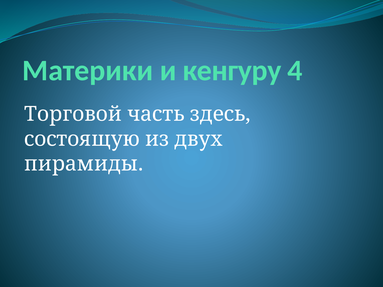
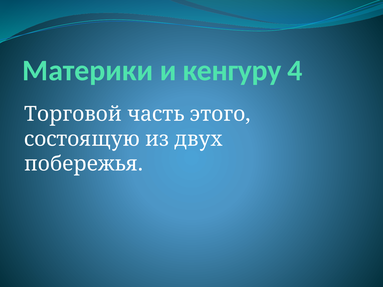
здесь: здесь -> этого (220, 114)
пирамиды: пирамиды -> побережья (84, 164)
